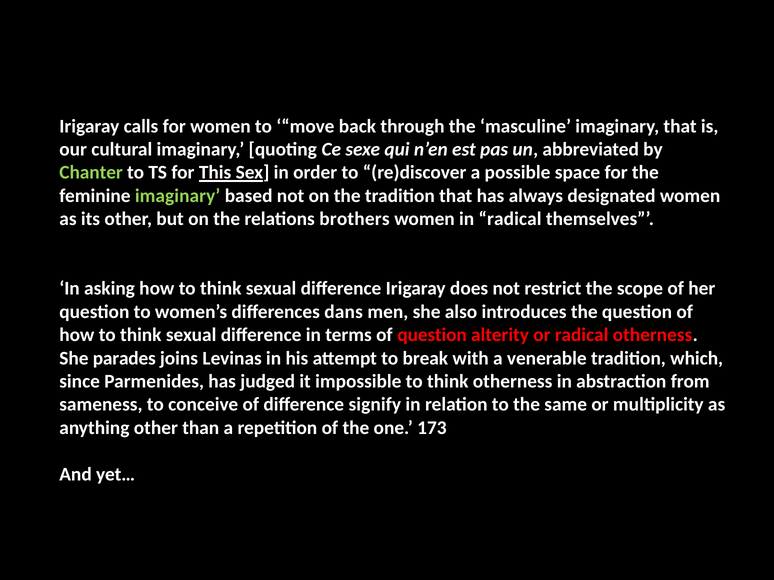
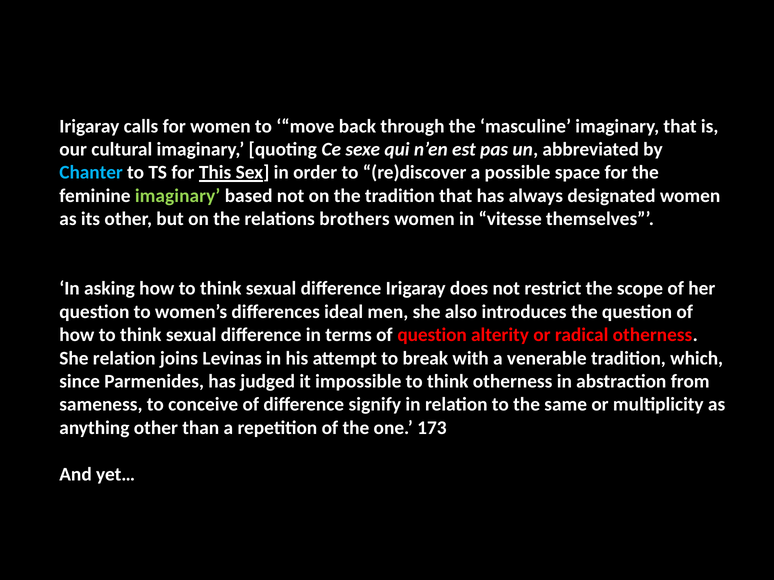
Chanter colour: light green -> light blue (91, 173)
in radical: radical -> vitesse (510, 219)
dans: dans -> ideal (344, 312)
She parades: parades -> relation (124, 359)
